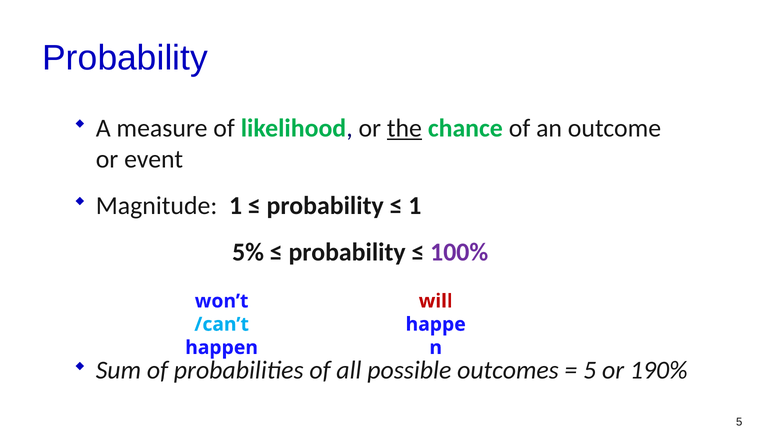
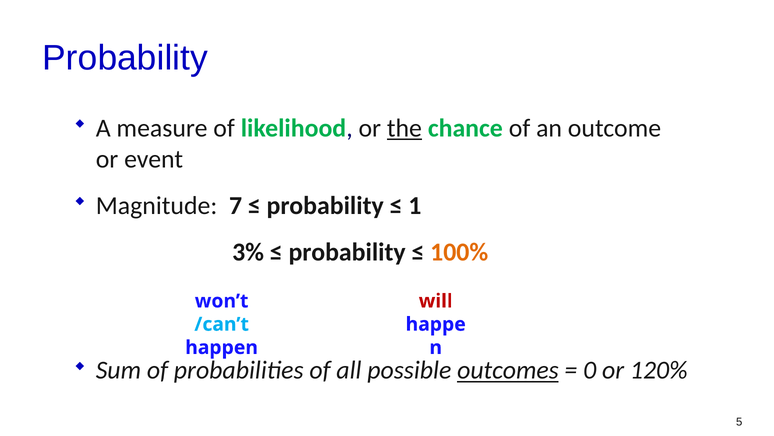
Magnitude 1: 1 -> 7 (236, 205)
5%: 5% -> 3% (248, 252)
100% colour: purple -> orange (459, 252)
outcomes underline: none -> present (508, 370)
5: 5 -> 0 (590, 370)
190%: 190% -> 120% (659, 370)
